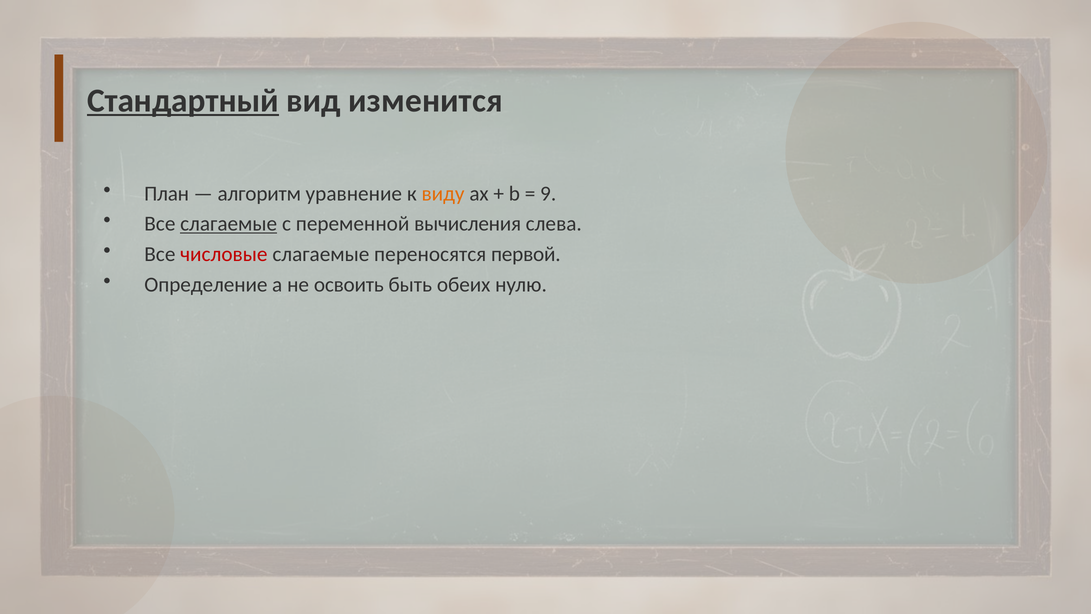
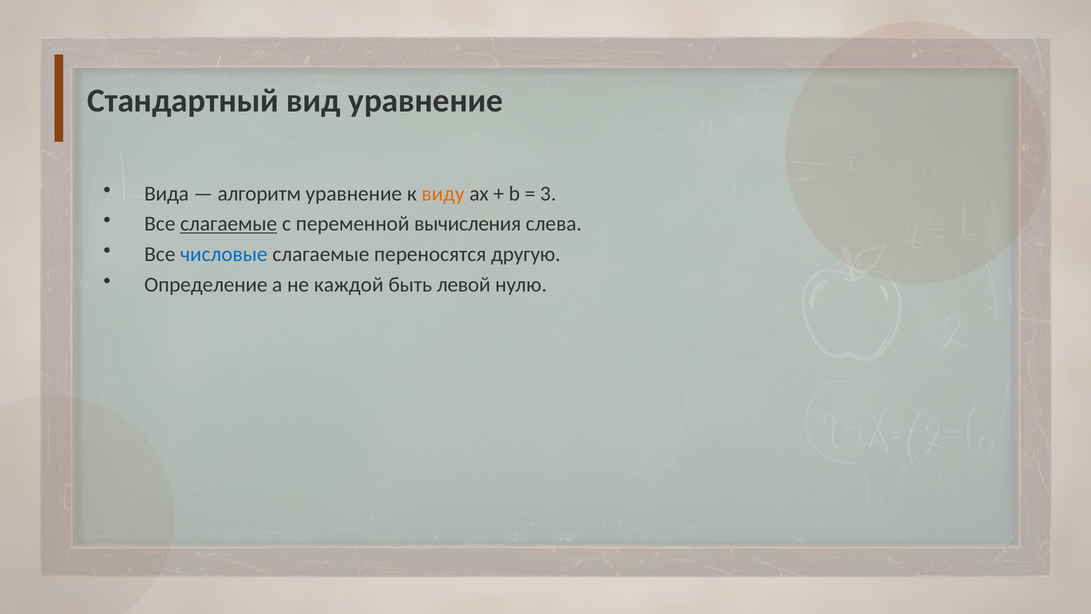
Стандартный underline: present -> none (183, 100)
вид изменится: изменится -> уравнение (426, 100)
План: План -> Вида (167, 194)
9: 9 -> 3 (548, 194)
числовые colour: red -> blue (224, 254)
первой: первой -> другую (526, 254)
освоить: освоить -> каждой (349, 285)
обеих: обеих -> левой (464, 285)
